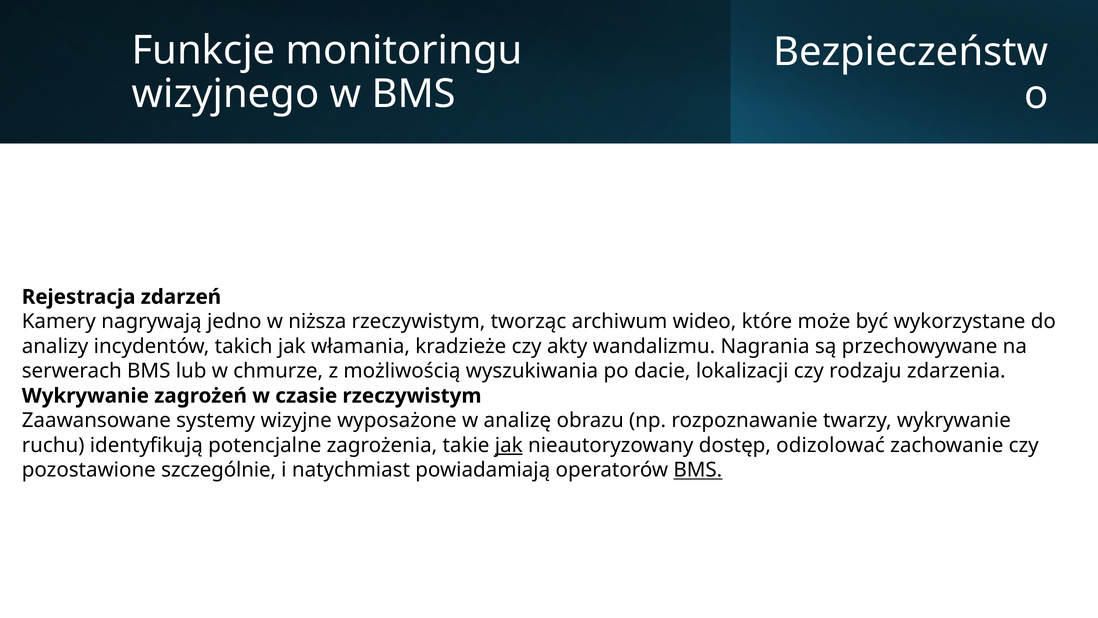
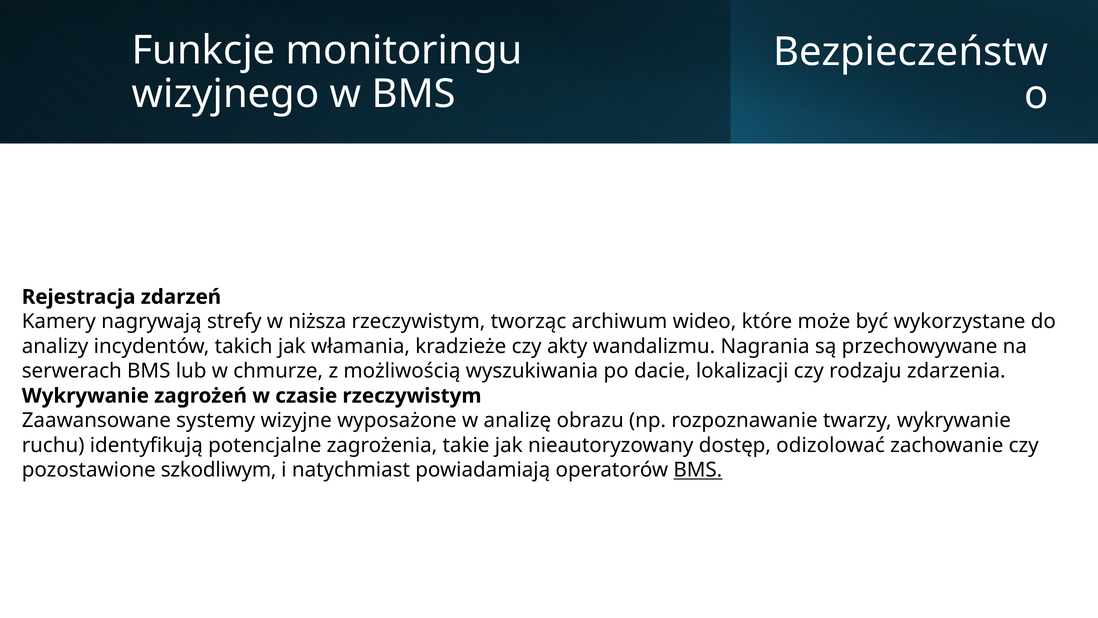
jedno: jedno -> strefy (234, 322)
jak underline: present -> none (509, 445)
szczególnie: szczególnie -> szkodliwym (219, 470)
